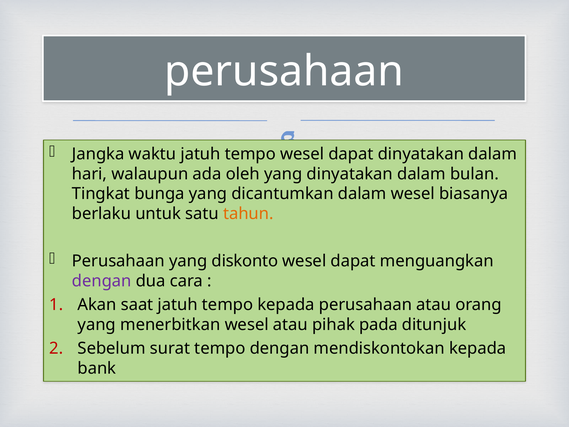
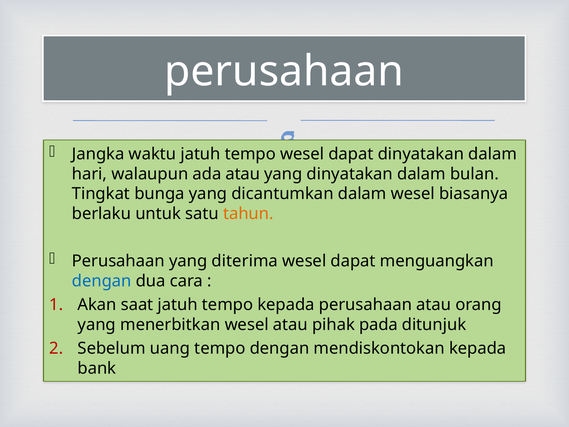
ada oleh: oleh -> atau (243, 174)
diskonto: diskonto -> diterima (245, 261)
dengan colour: purple -> blue (102, 281)
surat: surat -> uang (170, 348)
